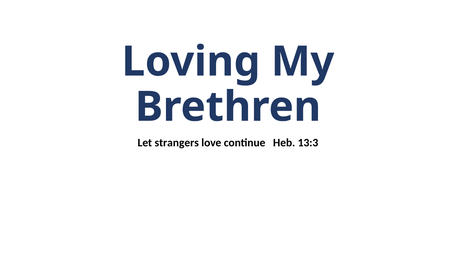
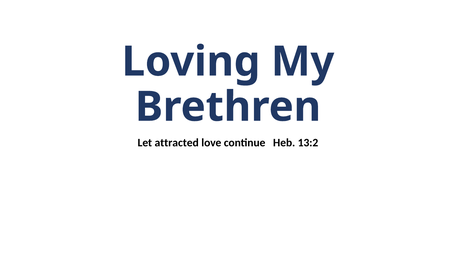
strangers: strangers -> attracted (177, 143)
13:3: 13:3 -> 13:2 (308, 143)
